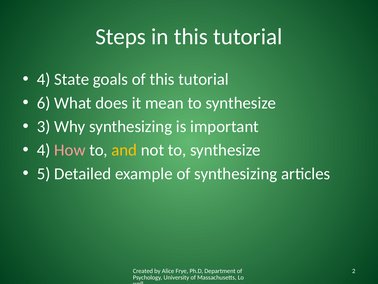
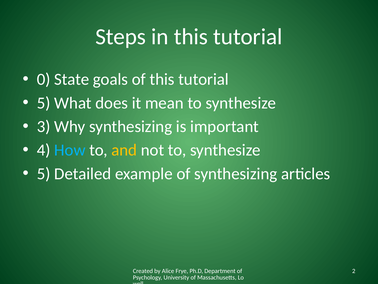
4: 4 -> 0 (44, 79)
6: 6 -> 5 (44, 103)
How colour: pink -> light blue (70, 150)
